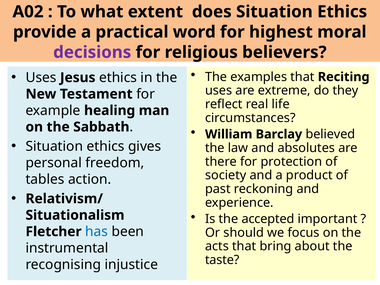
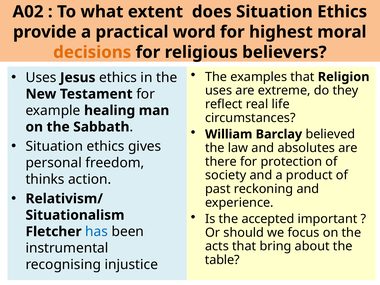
decisions colour: purple -> orange (92, 52)
Reciting: Reciting -> Religion (344, 77)
tables: tables -> thinks (45, 179)
taste: taste -> table (222, 260)
